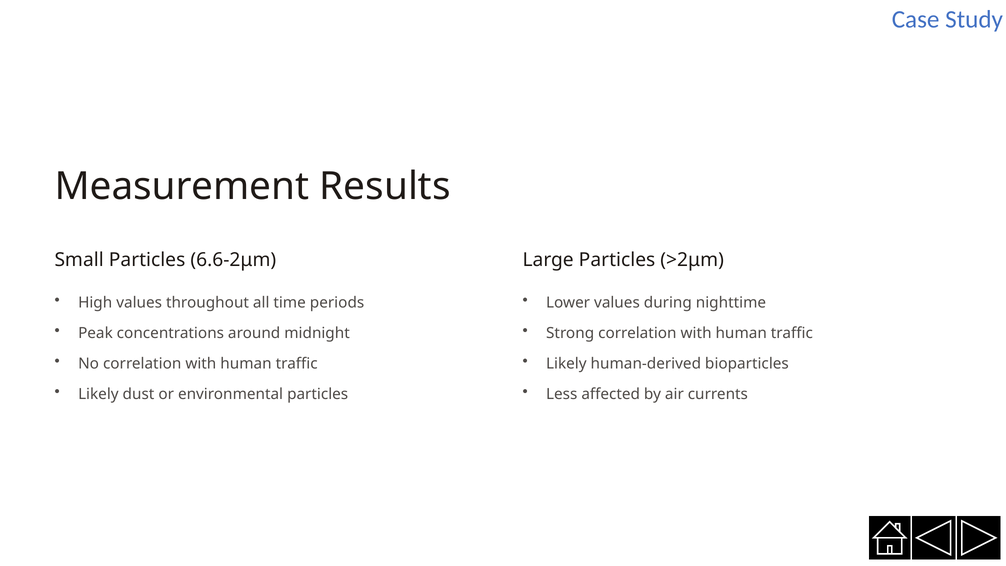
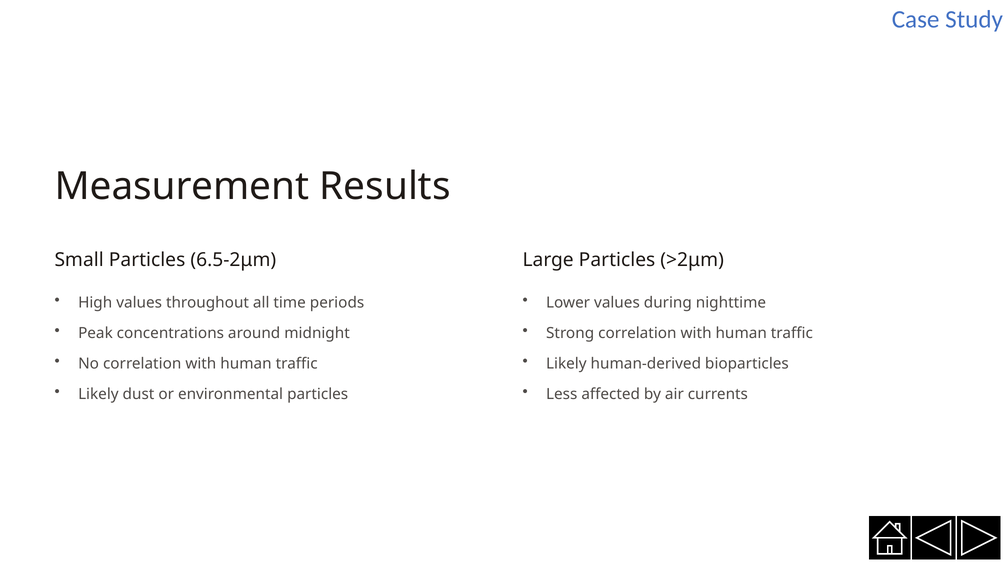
6.6-2μm: 6.6-2μm -> 6.5-2μm (233, 260)
